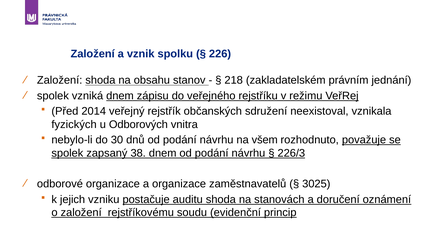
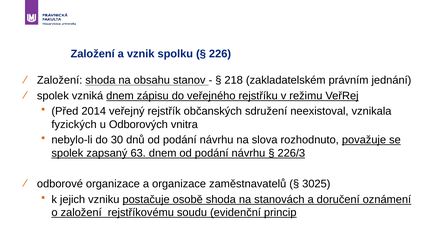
všem: všem -> slova (265, 140)
38: 38 -> 63 (138, 153)
auditu: auditu -> osobě (188, 199)
